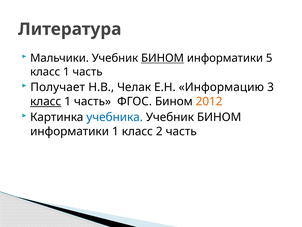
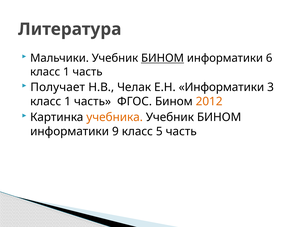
5: 5 -> 6 (269, 58)
Е.Н Информацию: Информацию -> Информатики (221, 87)
класс underline: present -> none (46, 101)
учебника colour: blue -> orange (115, 117)
информатики 1: 1 -> 9 (115, 131)
2: 2 -> 5 (159, 131)
